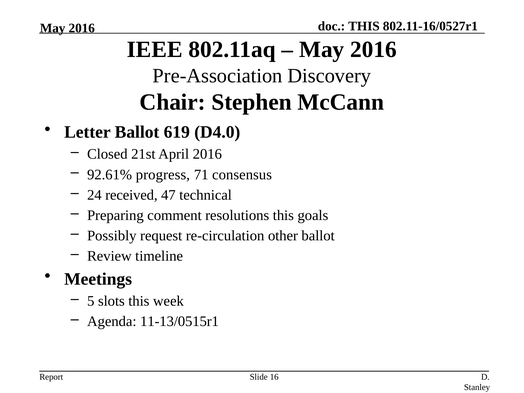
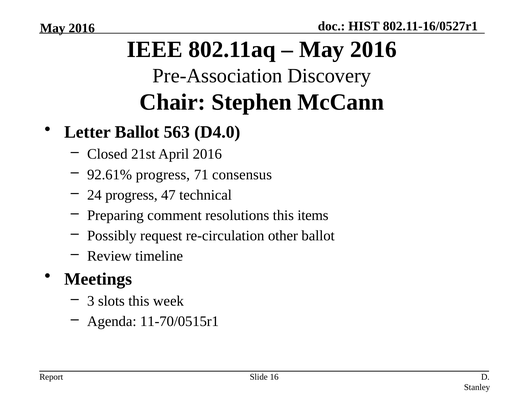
THIS: THIS -> HIST (364, 26)
619: 619 -> 563 (177, 132)
24 received: received -> progress (131, 195)
goals: goals -> items (313, 215)
5: 5 -> 3 (91, 301)
11-13/0515r1: 11-13/0515r1 -> 11-70/0515r1 (180, 321)
